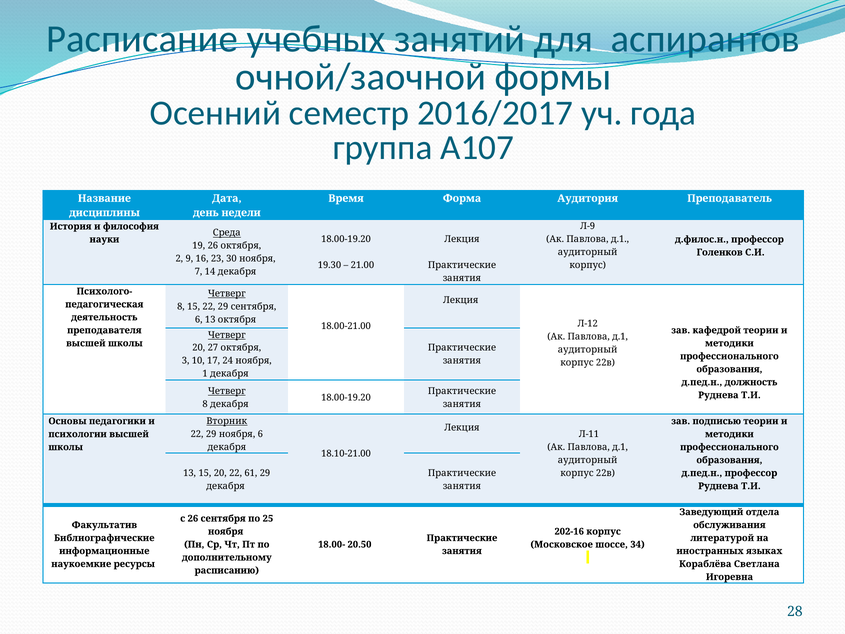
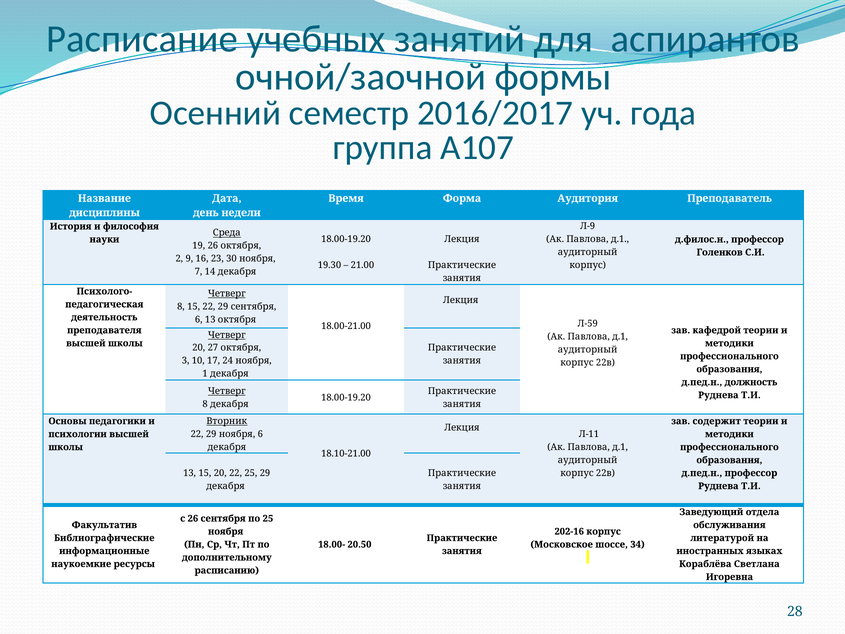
Л-12: Л-12 -> Л-59 (588, 324)
подписью: подписью -> содержит (717, 421)
22 61: 61 -> 25 (251, 473)
